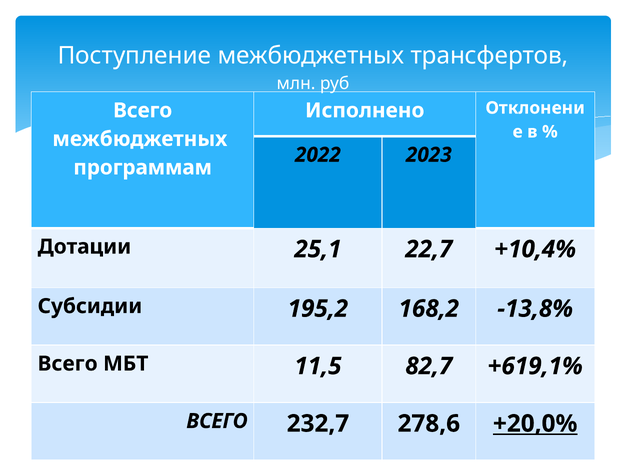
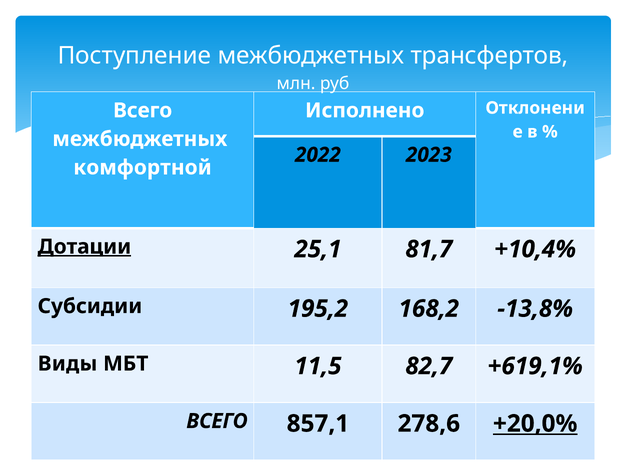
программам: программам -> комфортной (143, 167)
Дотации underline: none -> present (84, 246)
22,7: 22,7 -> 81,7 (429, 249)
Всего: Всего -> Виды (68, 363)
232,7: 232,7 -> 857,1 (318, 423)
